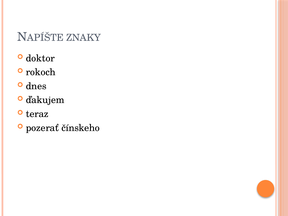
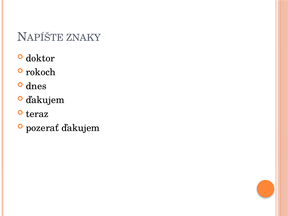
pozerať čínskeho: čínskeho -> ďakujem (81, 128)
